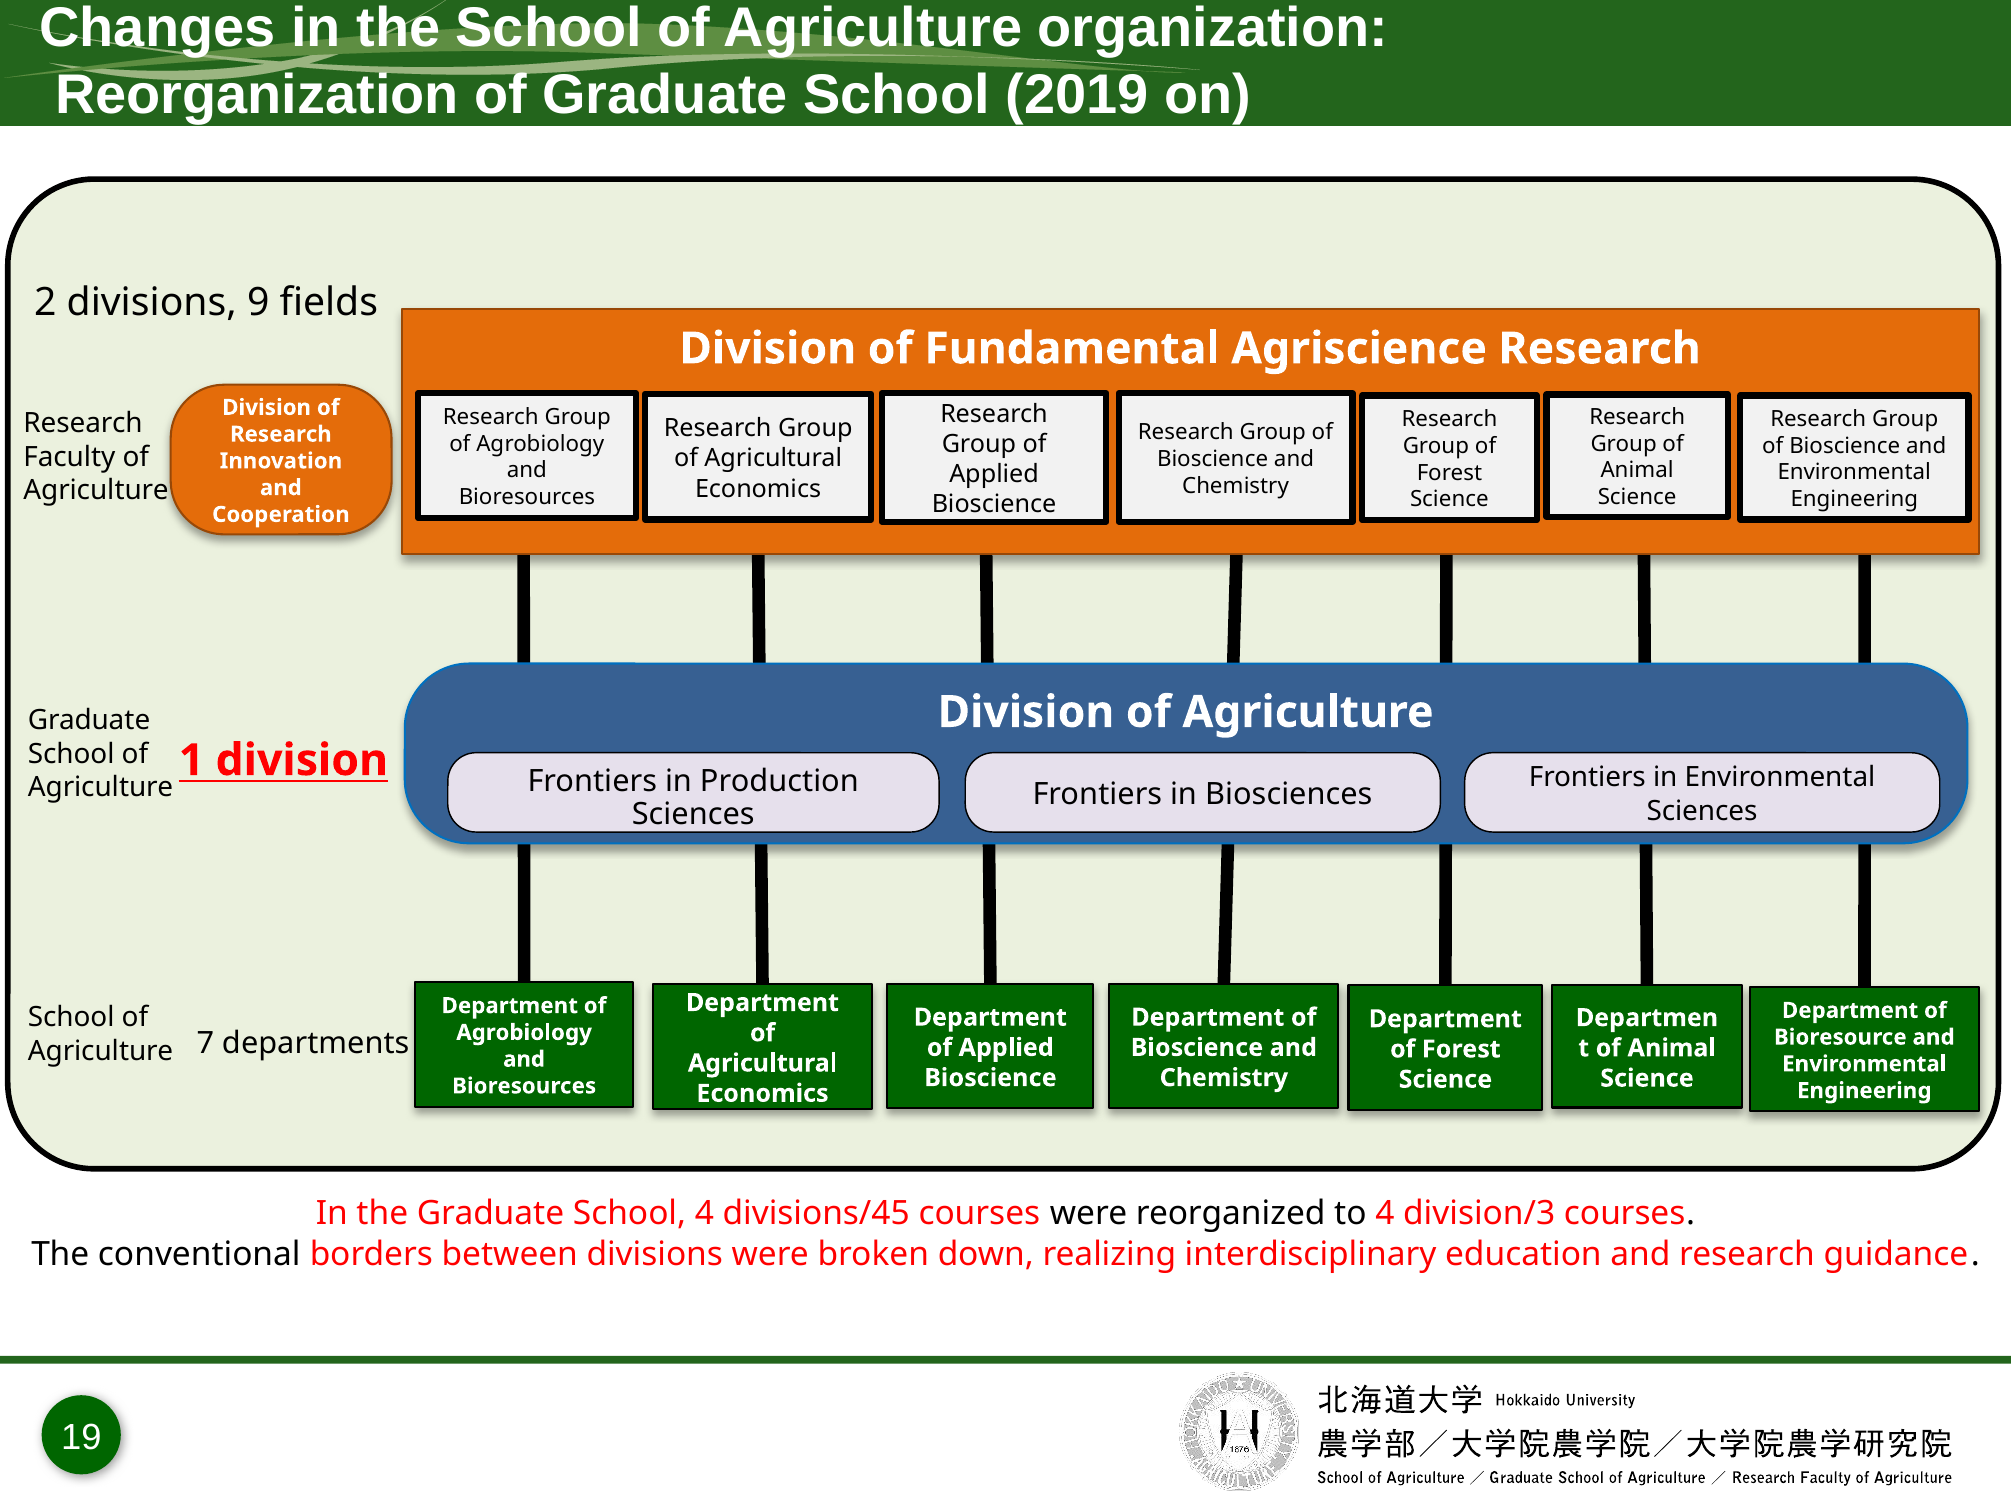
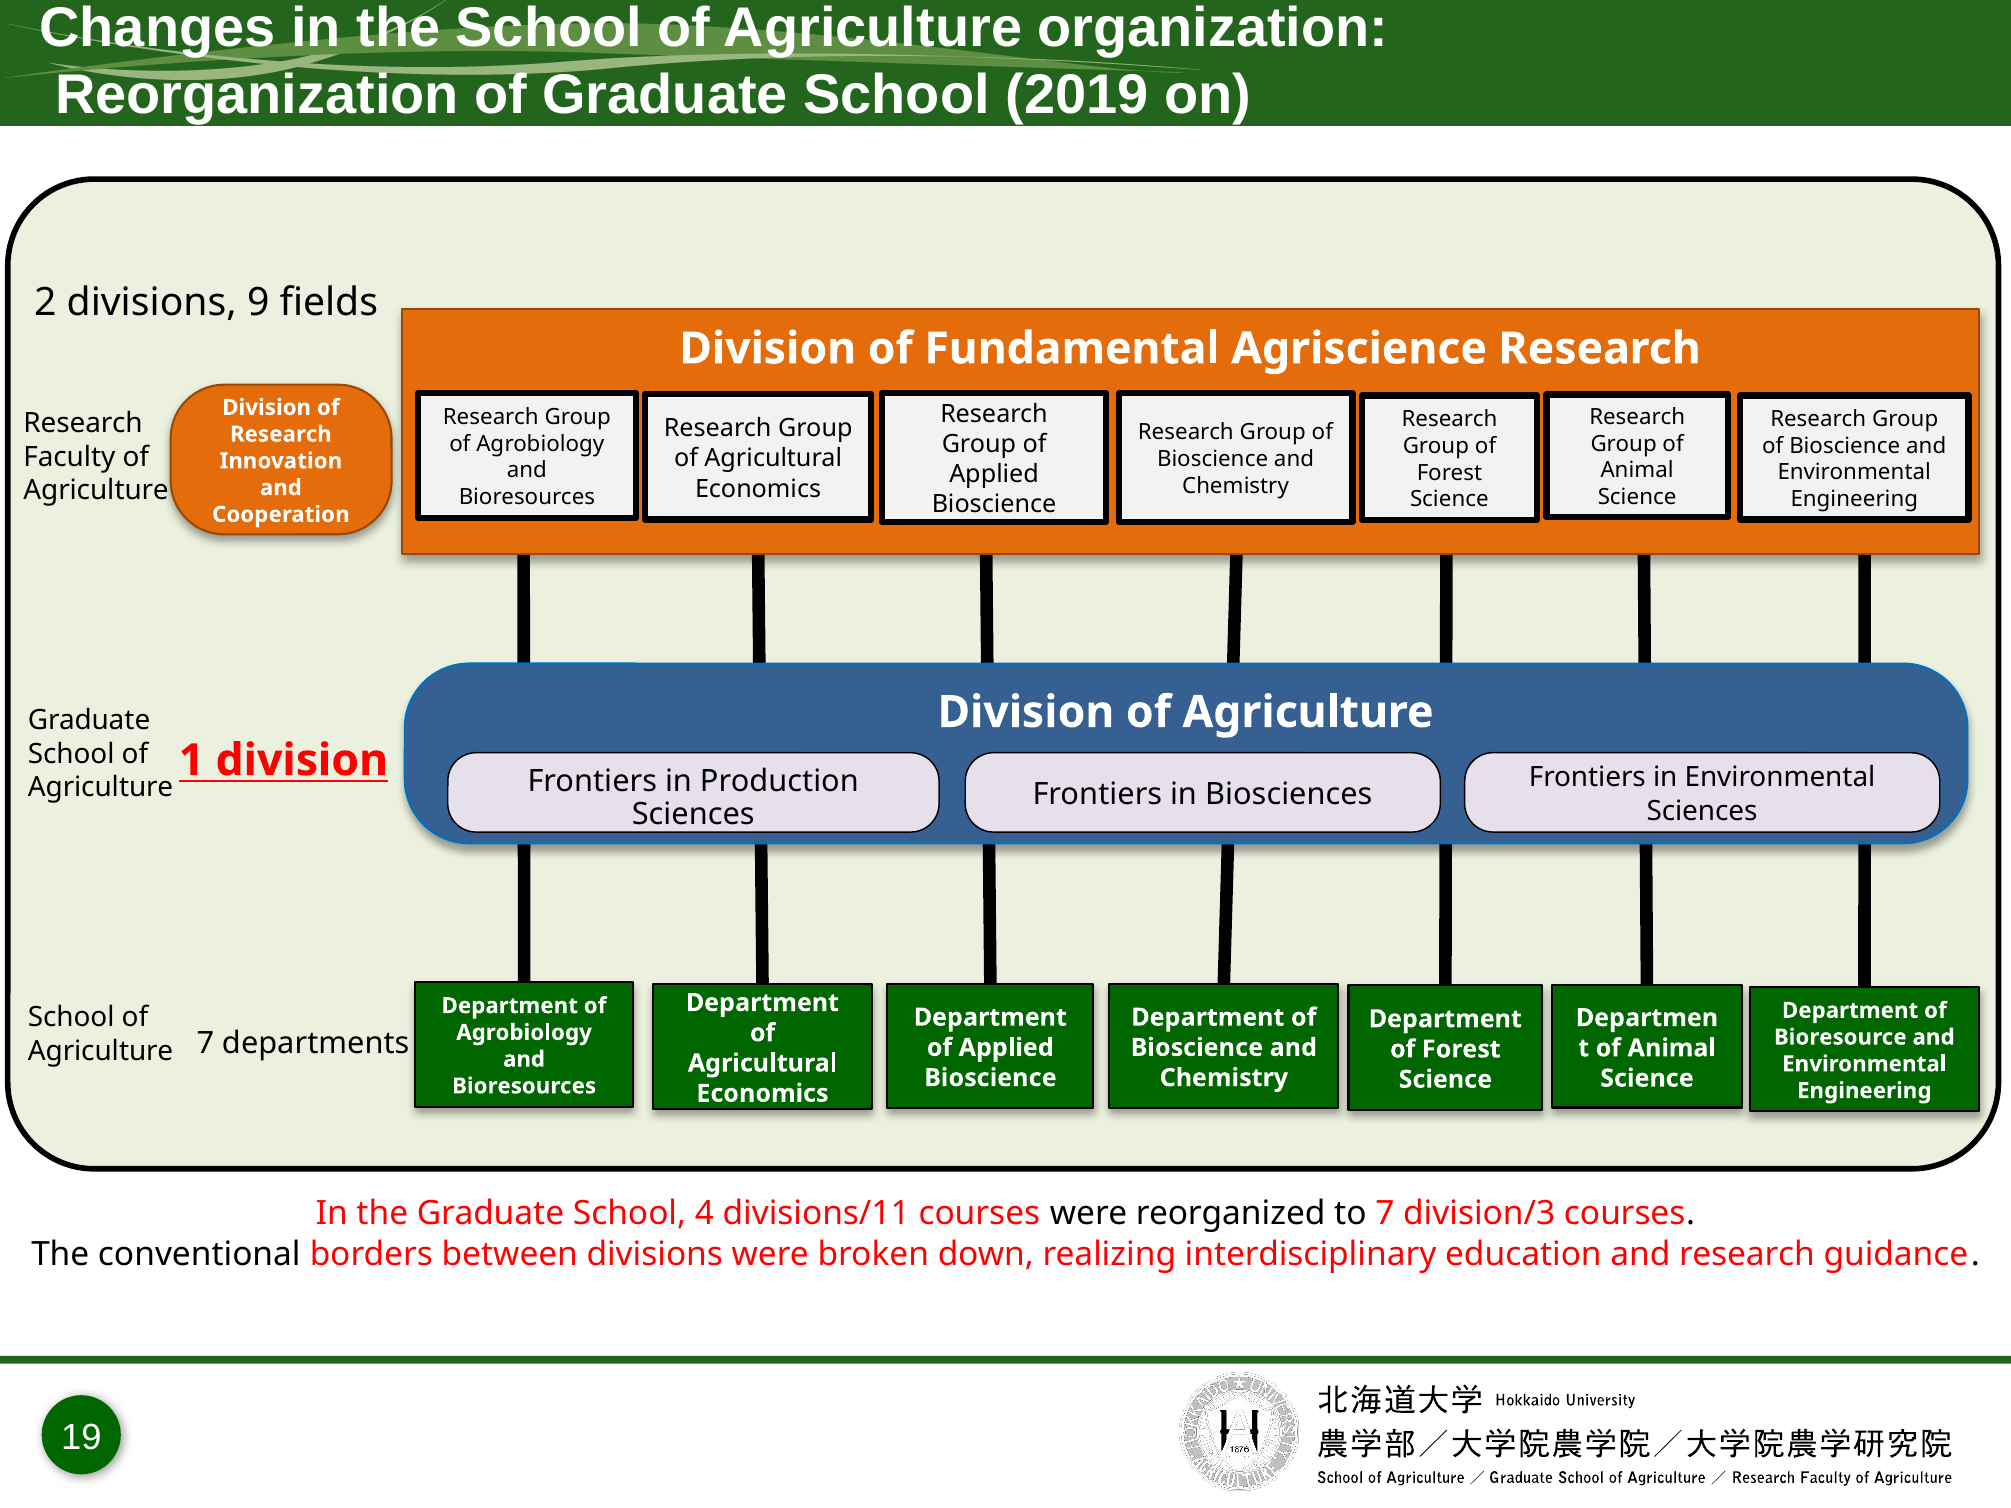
divisions/45: divisions/45 -> divisions/11 (816, 1214)
to 4: 4 -> 7 (1385, 1214)
